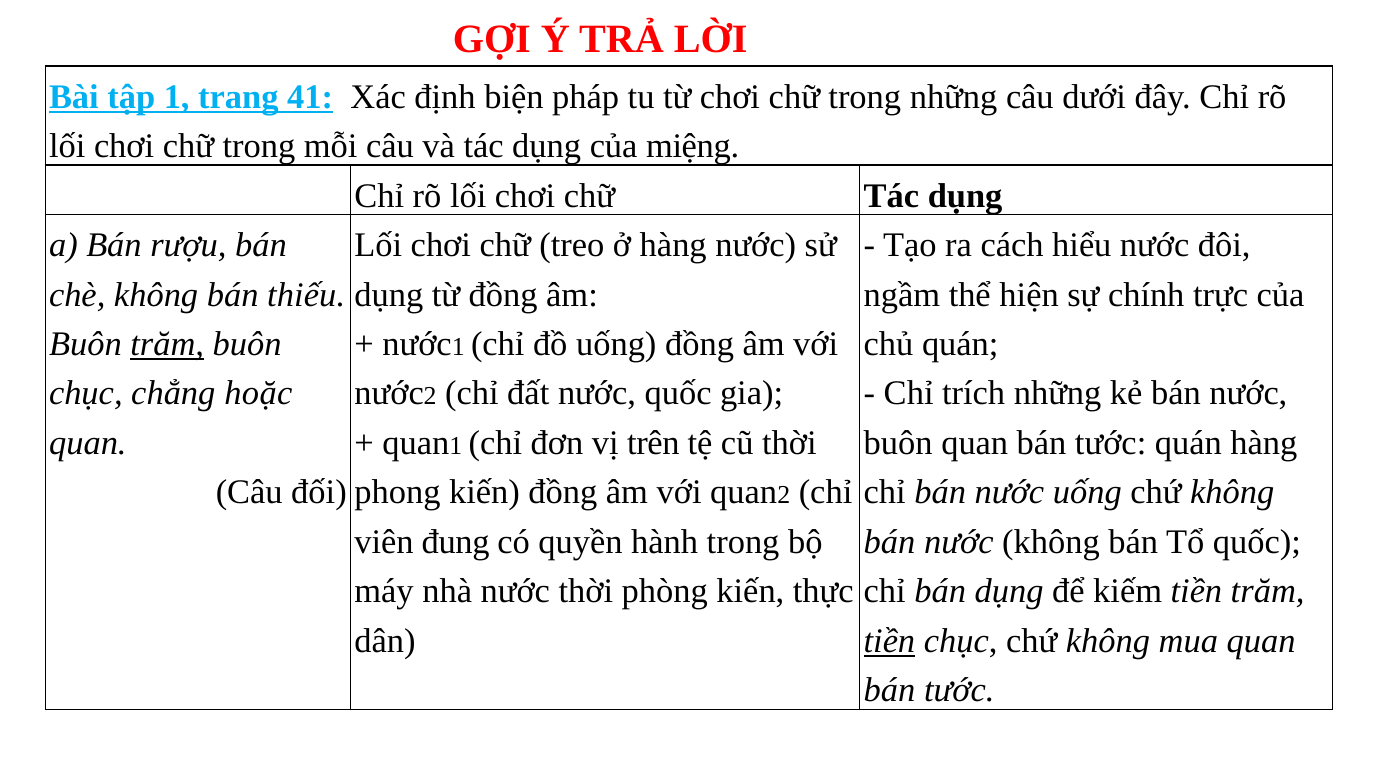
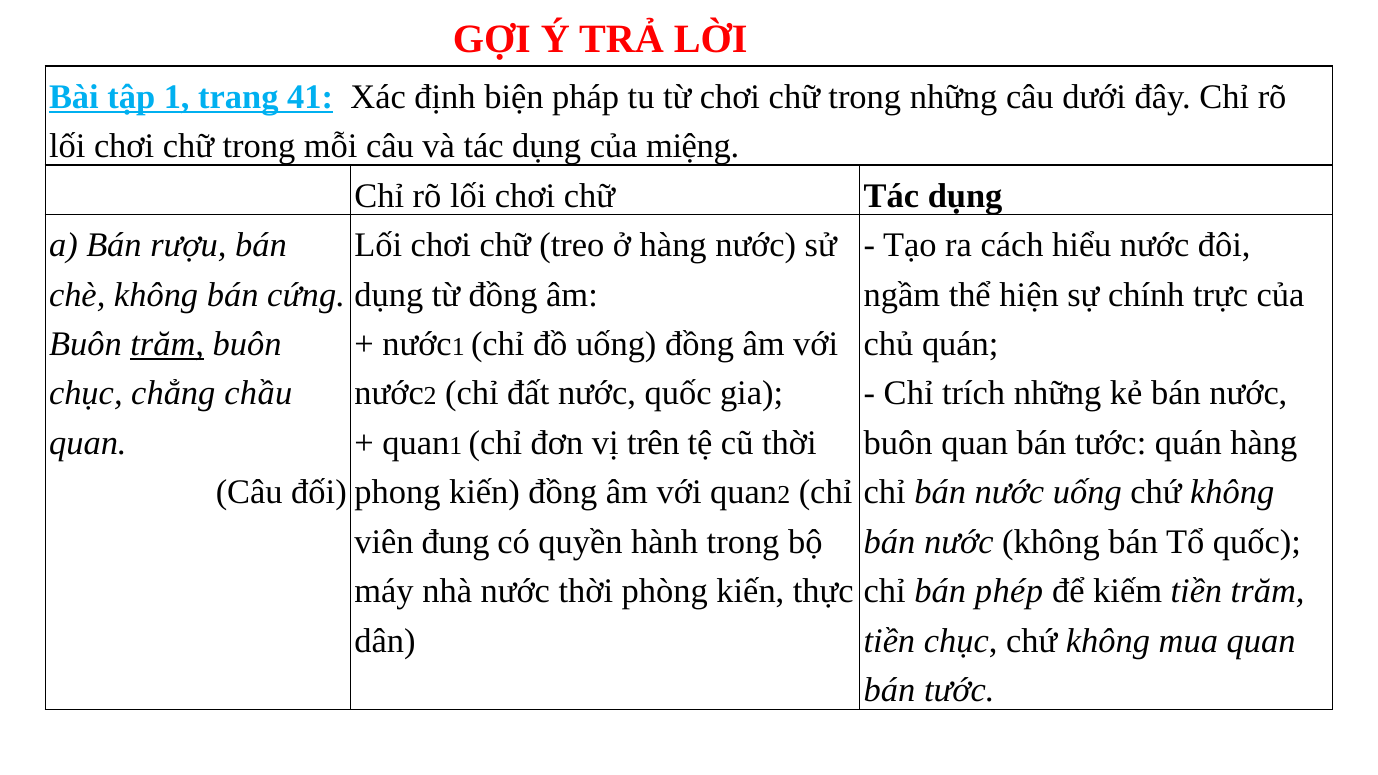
thiếu: thiếu -> cứng (306, 295)
hoặc: hoặc -> chầu (258, 394)
bán dụng: dụng -> phép (1009, 592)
tiền underline: present -> none (889, 641)
